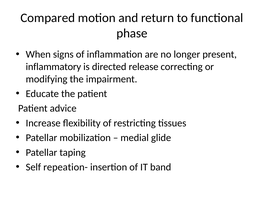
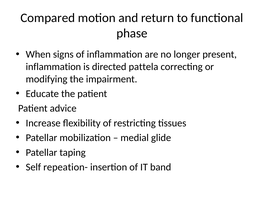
inflammatory: inflammatory -> inflammation (53, 67)
release: release -> pattela (143, 67)
